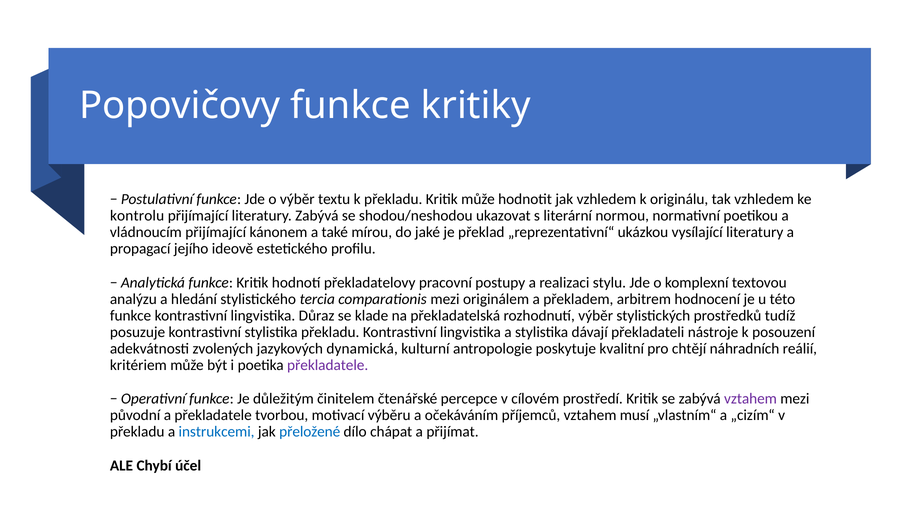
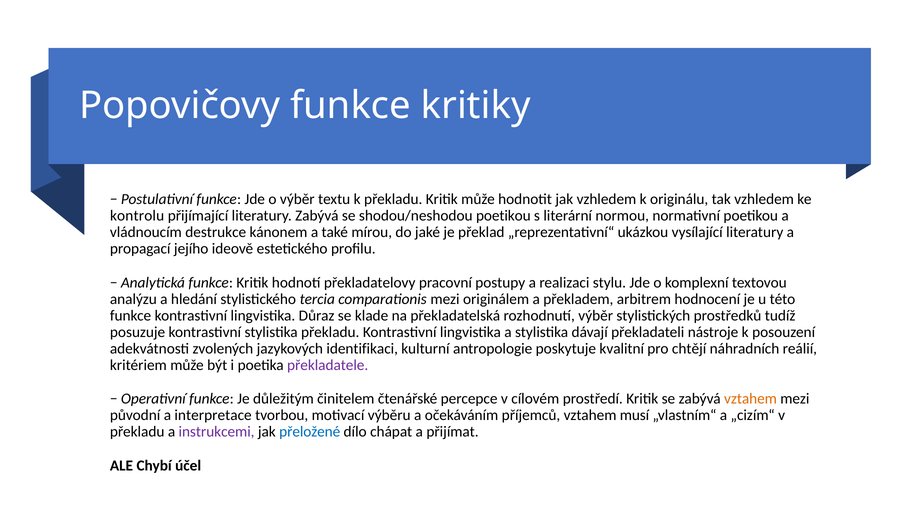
shodou/neshodou ukazovat: ukazovat -> poetikou (503, 216)
vládnoucím přijímající: přijímající -> destrukce (216, 232)
dynamická: dynamická -> identifikaci (362, 349)
vztahem colour: purple -> orange (751, 399)
a překladatele: překladatele -> interpretace (213, 415)
instrukcemi colour: blue -> purple (217, 432)
